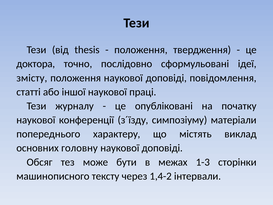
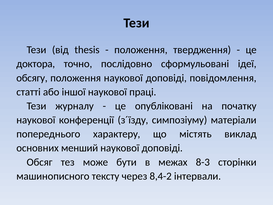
змісту: змісту -> обсягу (32, 78)
головну: головну -> менший (80, 148)
1-3: 1-3 -> 8-3 (203, 162)
1,4-2: 1,4-2 -> 8,4-2 (161, 176)
